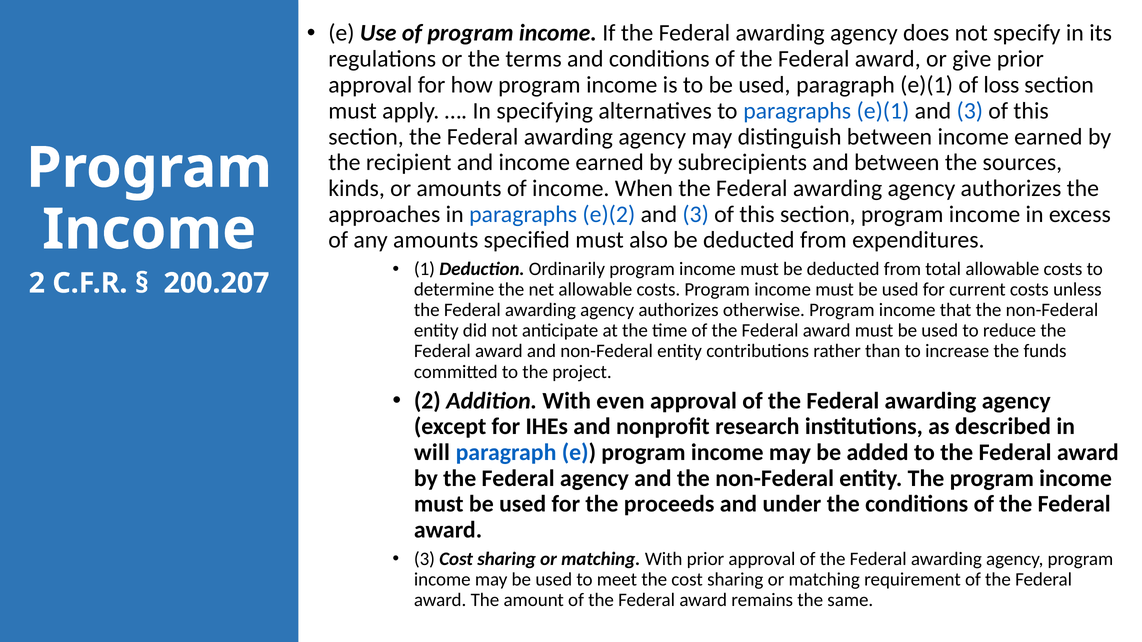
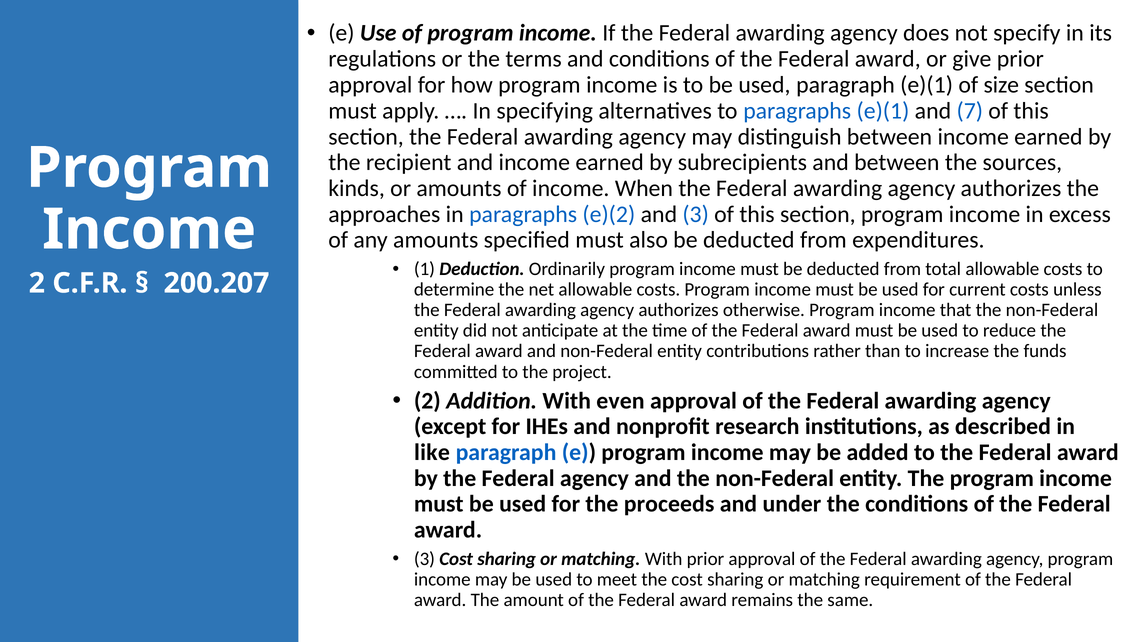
loss: loss -> size (1001, 85)
e)(1 and 3: 3 -> 7 (970, 111)
will: will -> like (432, 453)
